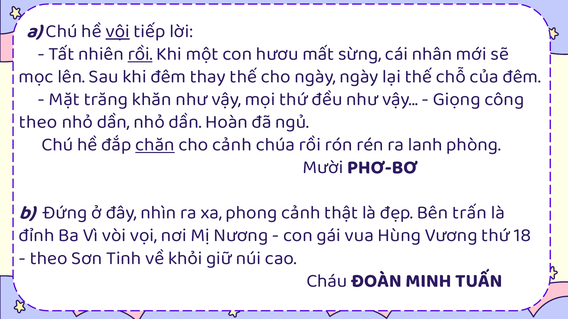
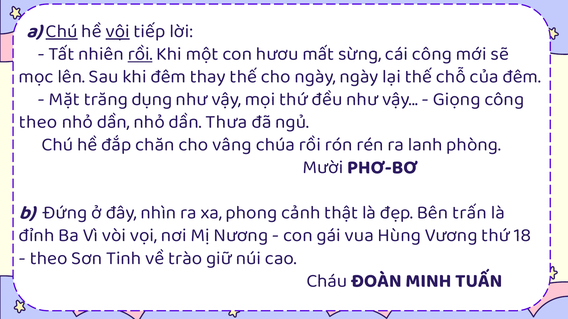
Chú underline: none -> present (62, 31)
cái nhân: nhân -> công (432, 54)
khăn: khăn -> dụng (152, 99)
Hoàn: Hoàn -> Thưa (226, 122)
chăn underline: present -> none (155, 145)
cho cảnh: cảnh -> vâng (232, 145)
khỏi: khỏi -> trào (185, 258)
